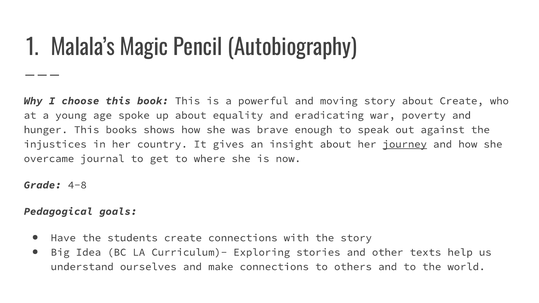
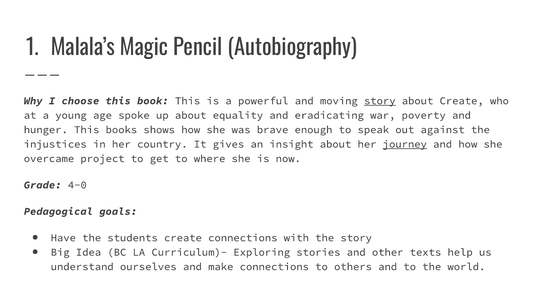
story underline: none -> present (380, 101)
journal: journal -> project (102, 159)
4-8: 4-8 -> 4-0 (77, 185)
